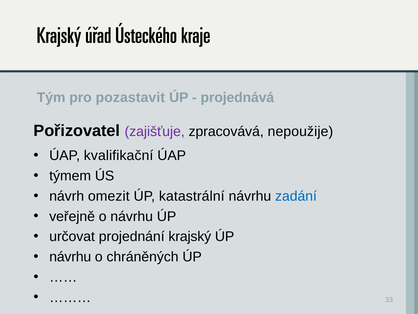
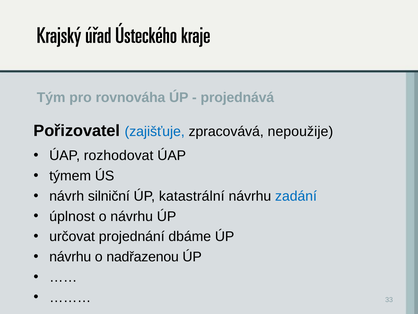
pozastavit: pozastavit -> rovnováha (130, 97)
zajišťuje colour: purple -> blue (155, 131)
kvalifikační: kvalifikační -> rozhodovat (119, 155)
omezit: omezit -> silniční (109, 196)
veřejně: veřejně -> úplnost (72, 216)
krajský: krajský -> dbáme (190, 236)
chráněných: chráněných -> nadřazenou (143, 257)
